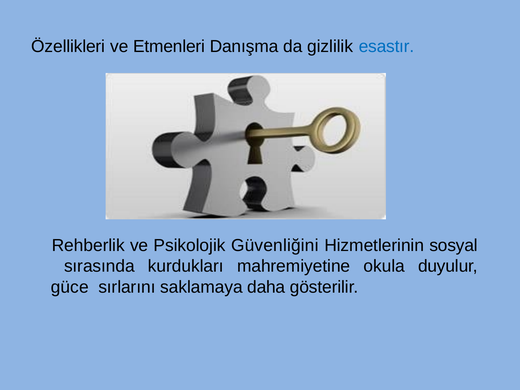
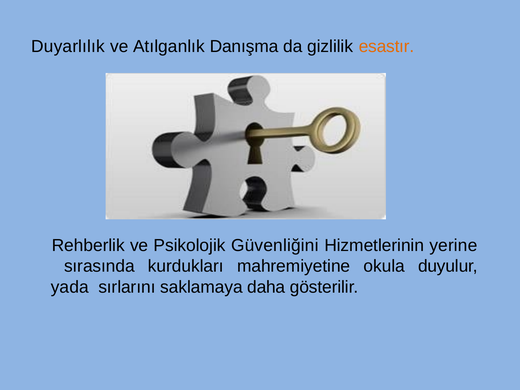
Özellikleri: Özellikleri -> Duyarlılık (68, 46)
Etmenleri: Etmenleri -> Atılganlık (169, 46)
esastır colour: blue -> orange (387, 46)
sosyal: sosyal -> yerine (453, 245)
güce: güce -> yada (70, 287)
